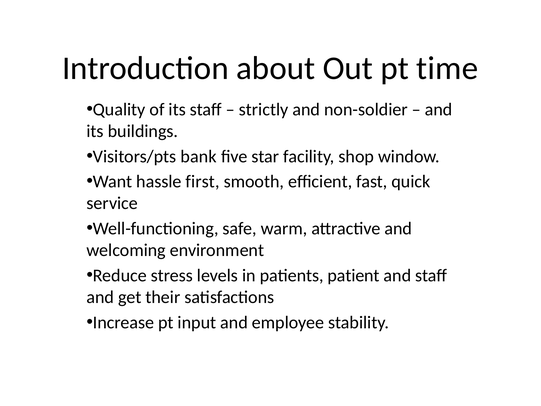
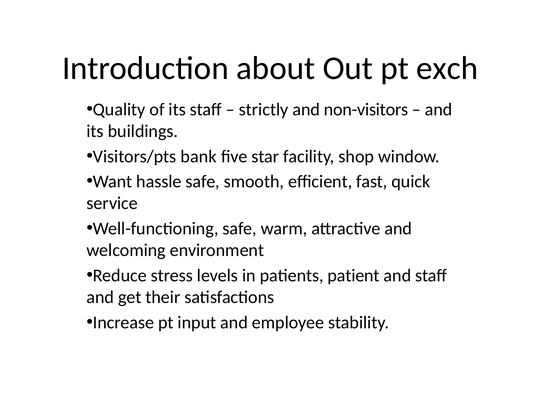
time: time -> exch (447, 68)
non-soldier: non-soldier -> non-visitors (366, 109)
hassle first: first -> safe (203, 182)
